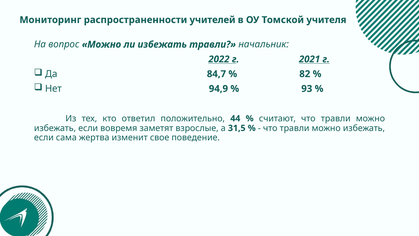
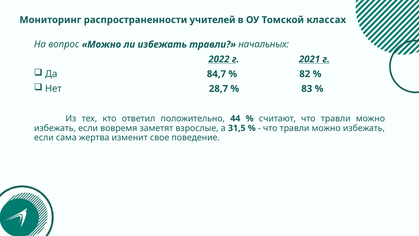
учителя: учителя -> классах (326, 20)
начальник: начальник -> начальных (264, 44)
94,9: 94,9 -> 28,7 (218, 89)
93: 93 -> 83 (307, 89)
